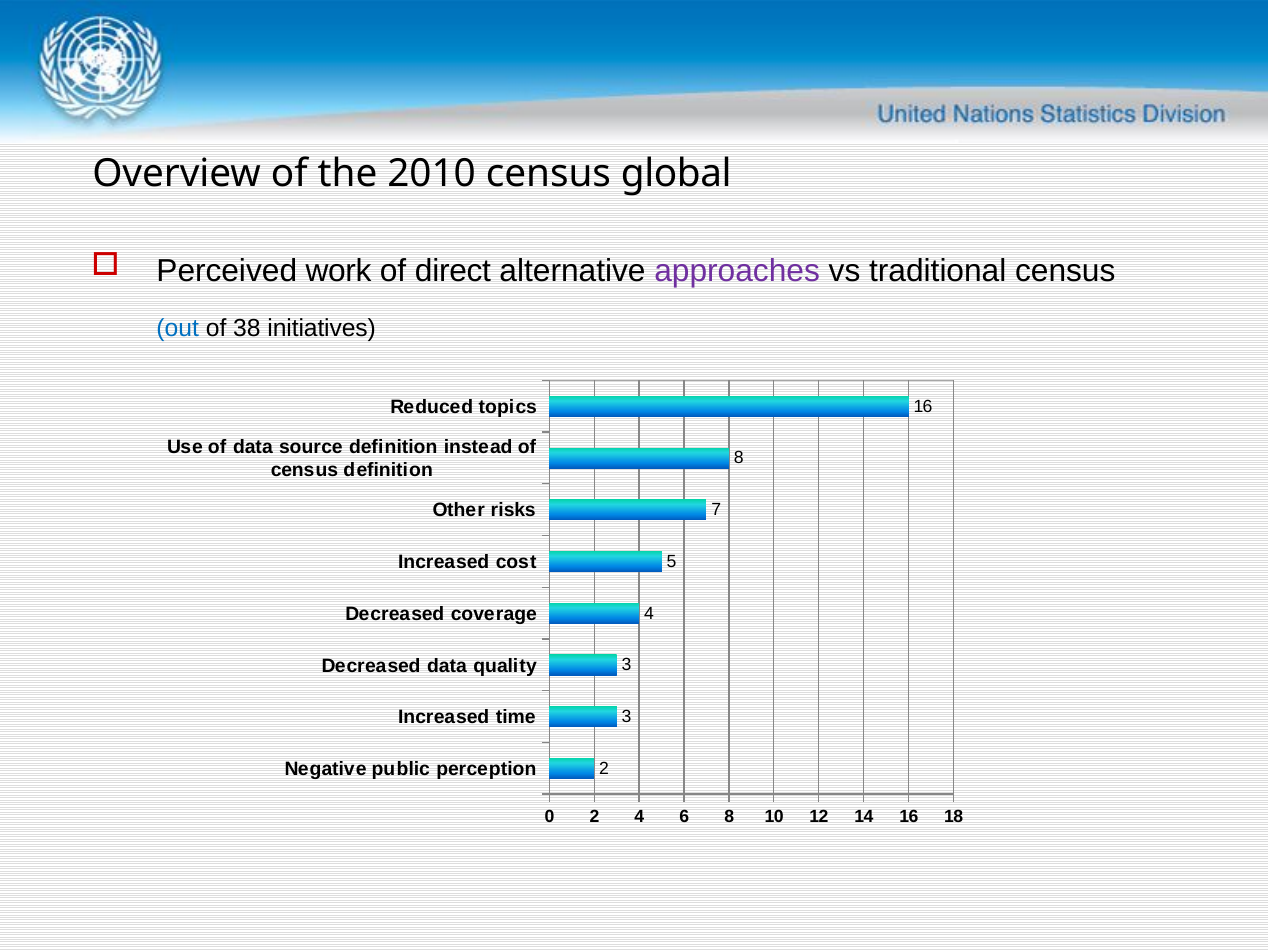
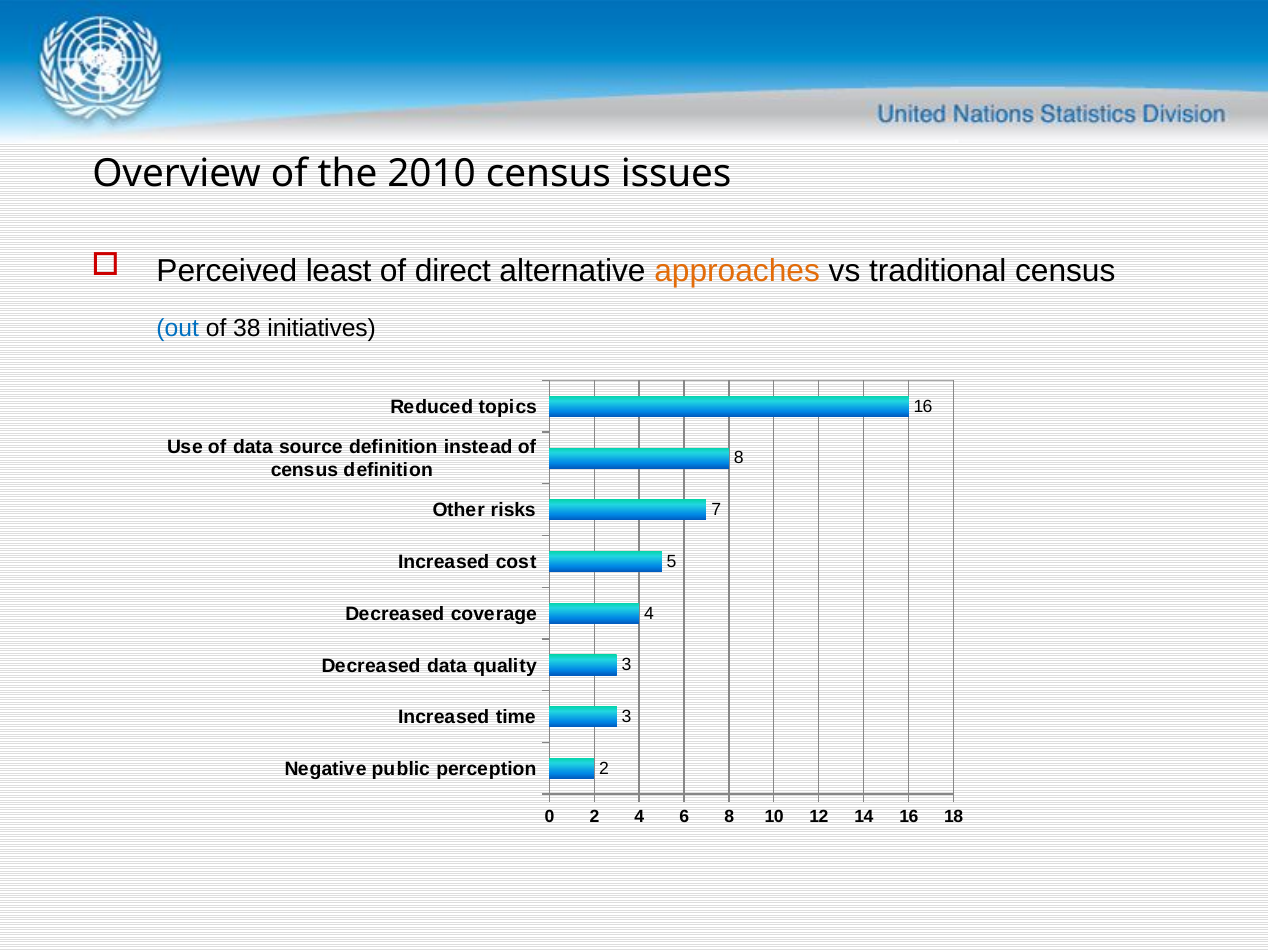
global: global -> issues (676, 174)
work: work -> least (339, 271)
approaches colour: purple -> orange (737, 271)
